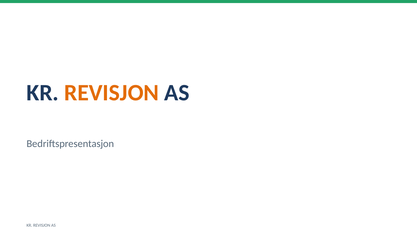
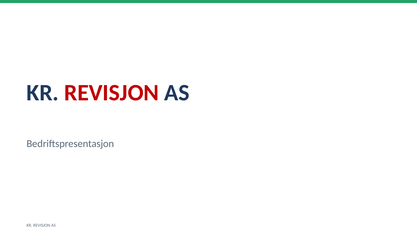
REVISJON colour: orange -> red (112, 92)
